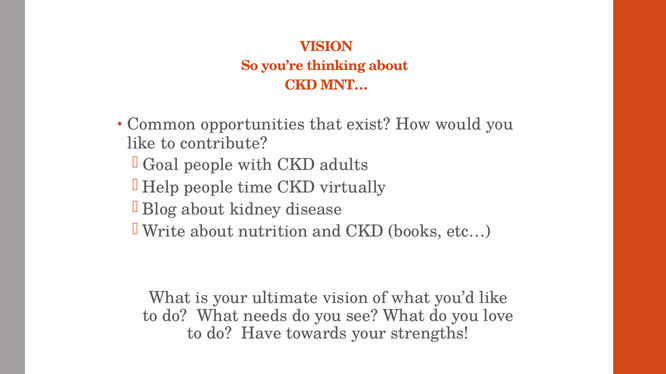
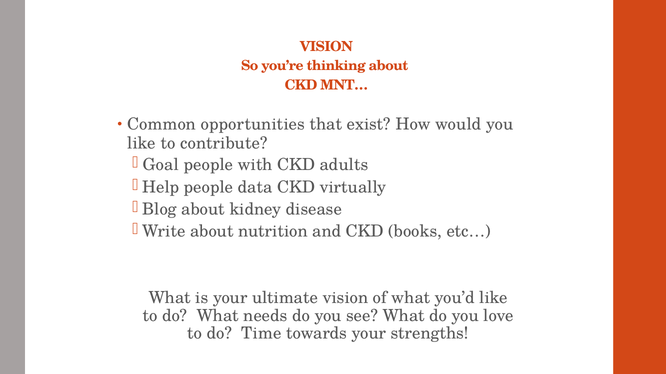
time: time -> data (255, 187)
Have: Have -> Time (261, 334)
